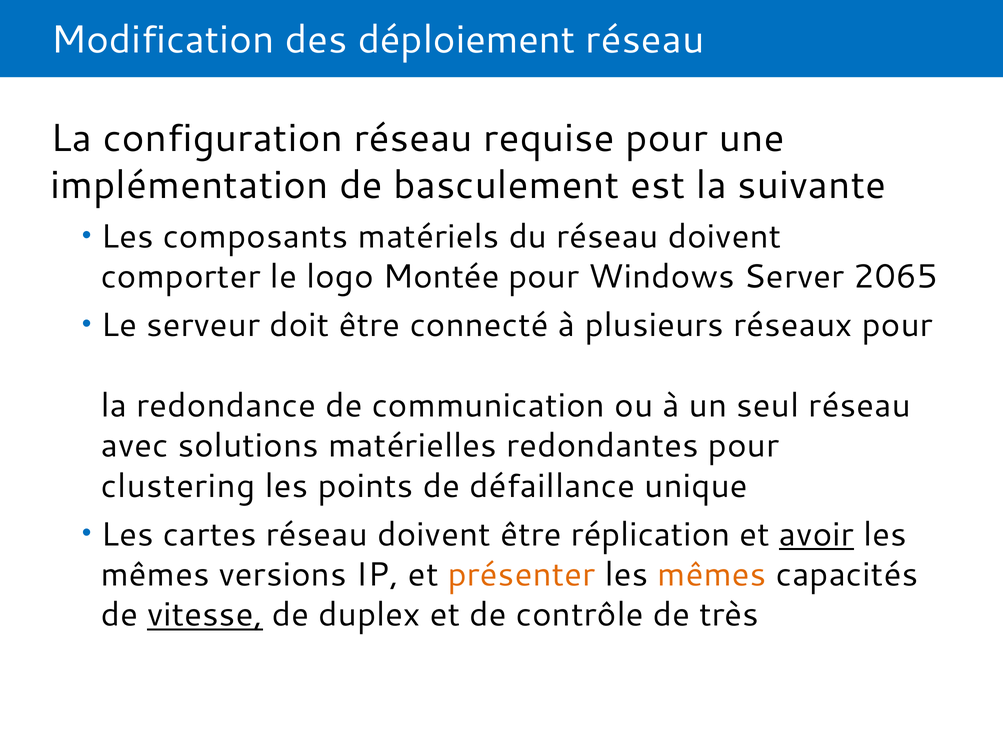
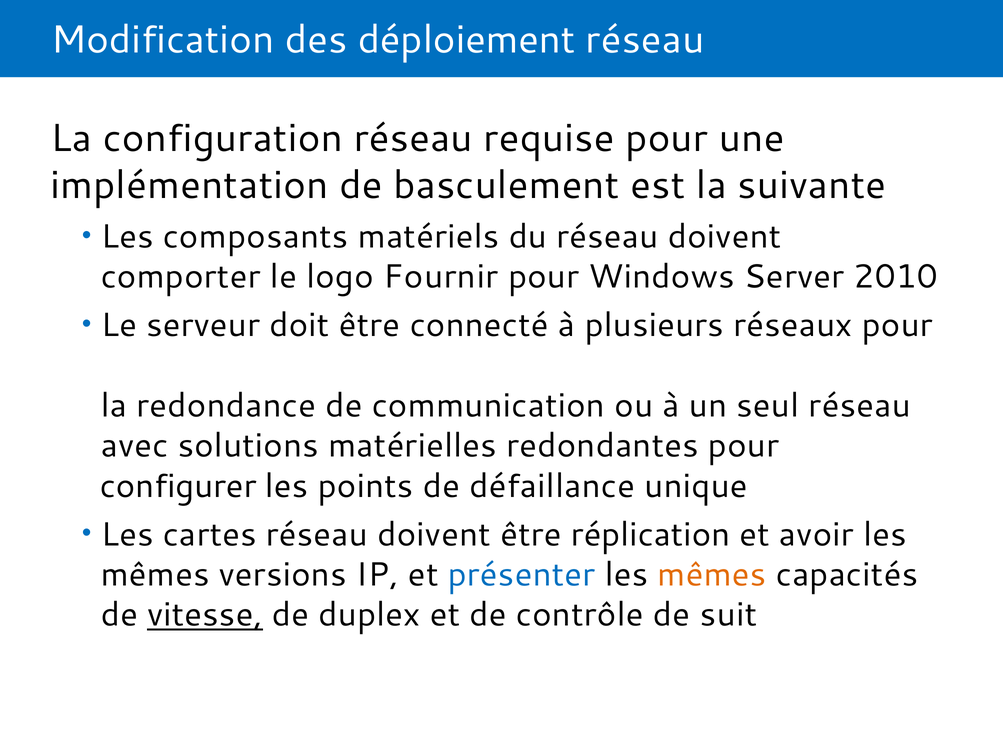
Montée: Montée -> Fournir (441, 277)
2065: 2065 -> 2010 (896, 277)
clustering: clustering -> configurer (178, 486)
avoir underline: present -> none (816, 534)
présenter colour: orange -> blue (522, 574)
très: très -> suit (729, 614)
